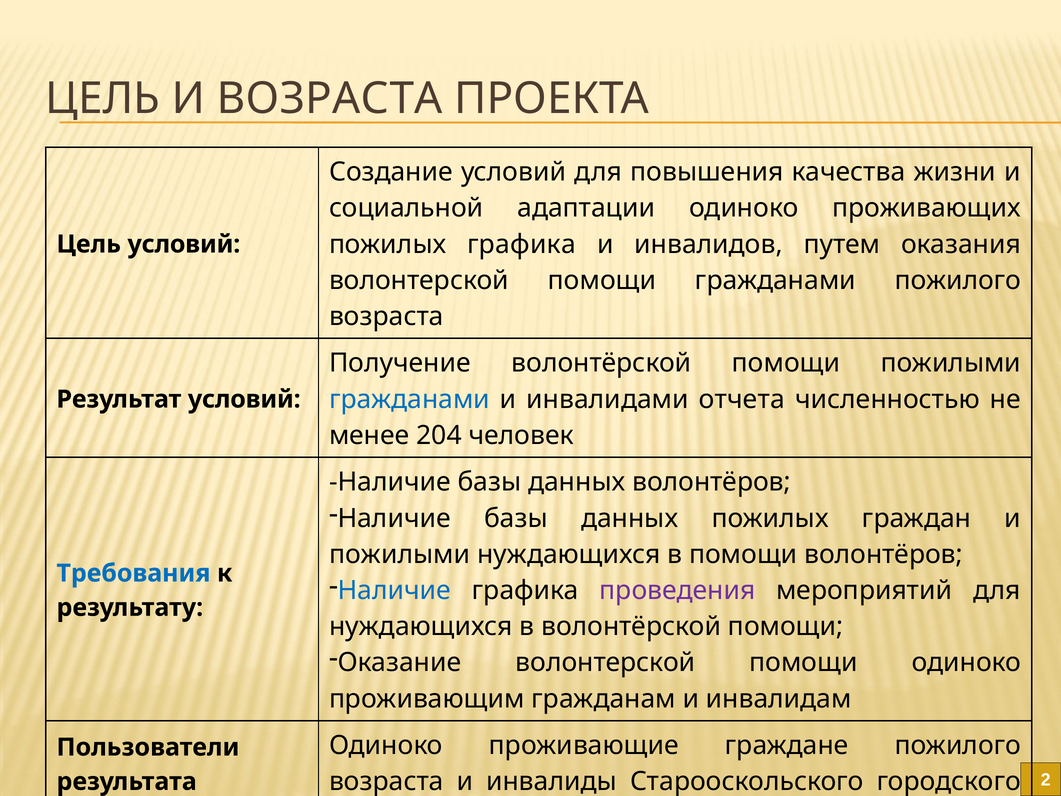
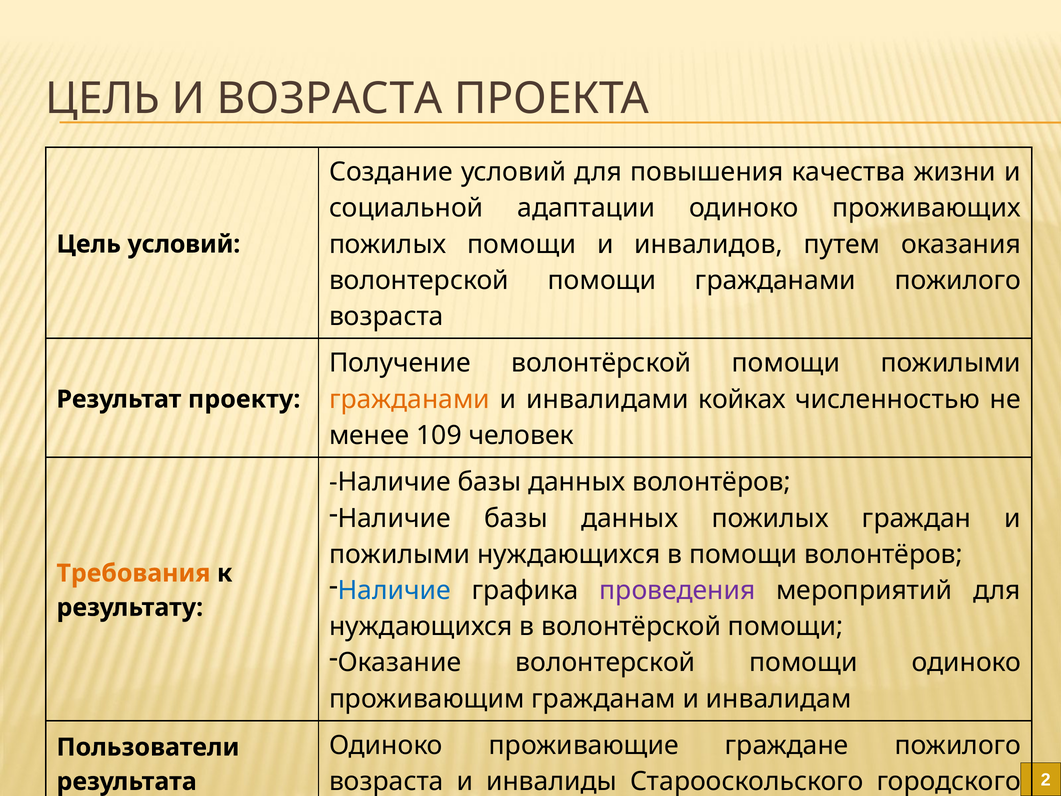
пожилых графика: графика -> помощи (522, 244)
гражданами colour: blue -> orange (409, 399)
отчета: отчета -> койках (742, 399)
Результат условий: условий -> проекту (244, 399)
204: 204 -> 109 (439, 435)
Требования colour: blue -> orange (133, 573)
